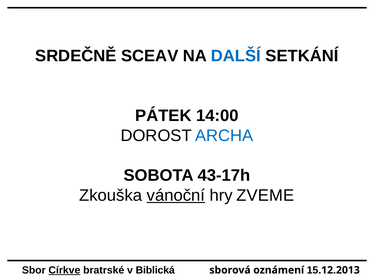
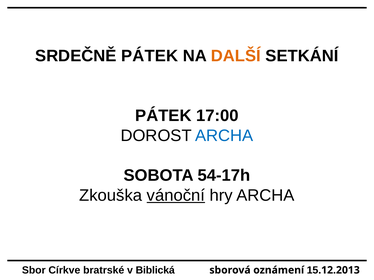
SRDEČNĚ SCEAV: SCEAV -> PÁTEK (150, 56)
DALŠÍ colour: blue -> orange (236, 56)
14:00: 14:00 -> 17:00 (217, 116)
43-17h: 43-17h -> 54-17h (224, 176)
hry ZVEME: ZVEME -> ARCHA (265, 196)
Církve underline: present -> none (64, 271)
